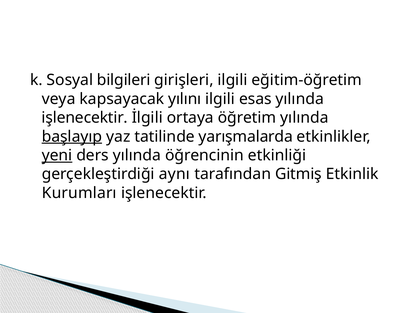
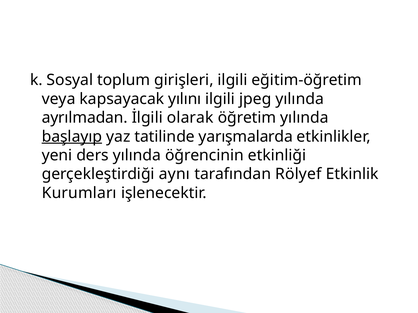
bilgileri: bilgileri -> toplum (124, 80)
esas: esas -> jpeg (255, 99)
işlenecektir: işlenecektir -> ayrılmadan (85, 118)
ortaya: ortaya -> olarak (190, 118)
yeni underline: present -> none (57, 156)
Gitmiş: Gitmiş -> Rölyef (298, 174)
